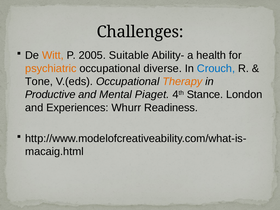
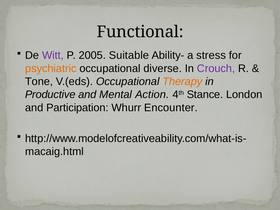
Challenges: Challenges -> Functional (140, 32)
Witt colour: orange -> purple (53, 55)
health: health -> stress (211, 55)
Crouch colour: blue -> purple (216, 68)
Piaget: Piaget -> Action (152, 95)
Experiences: Experiences -> Participation (77, 108)
Readiness: Readiness -> Encounter (171, 108)
